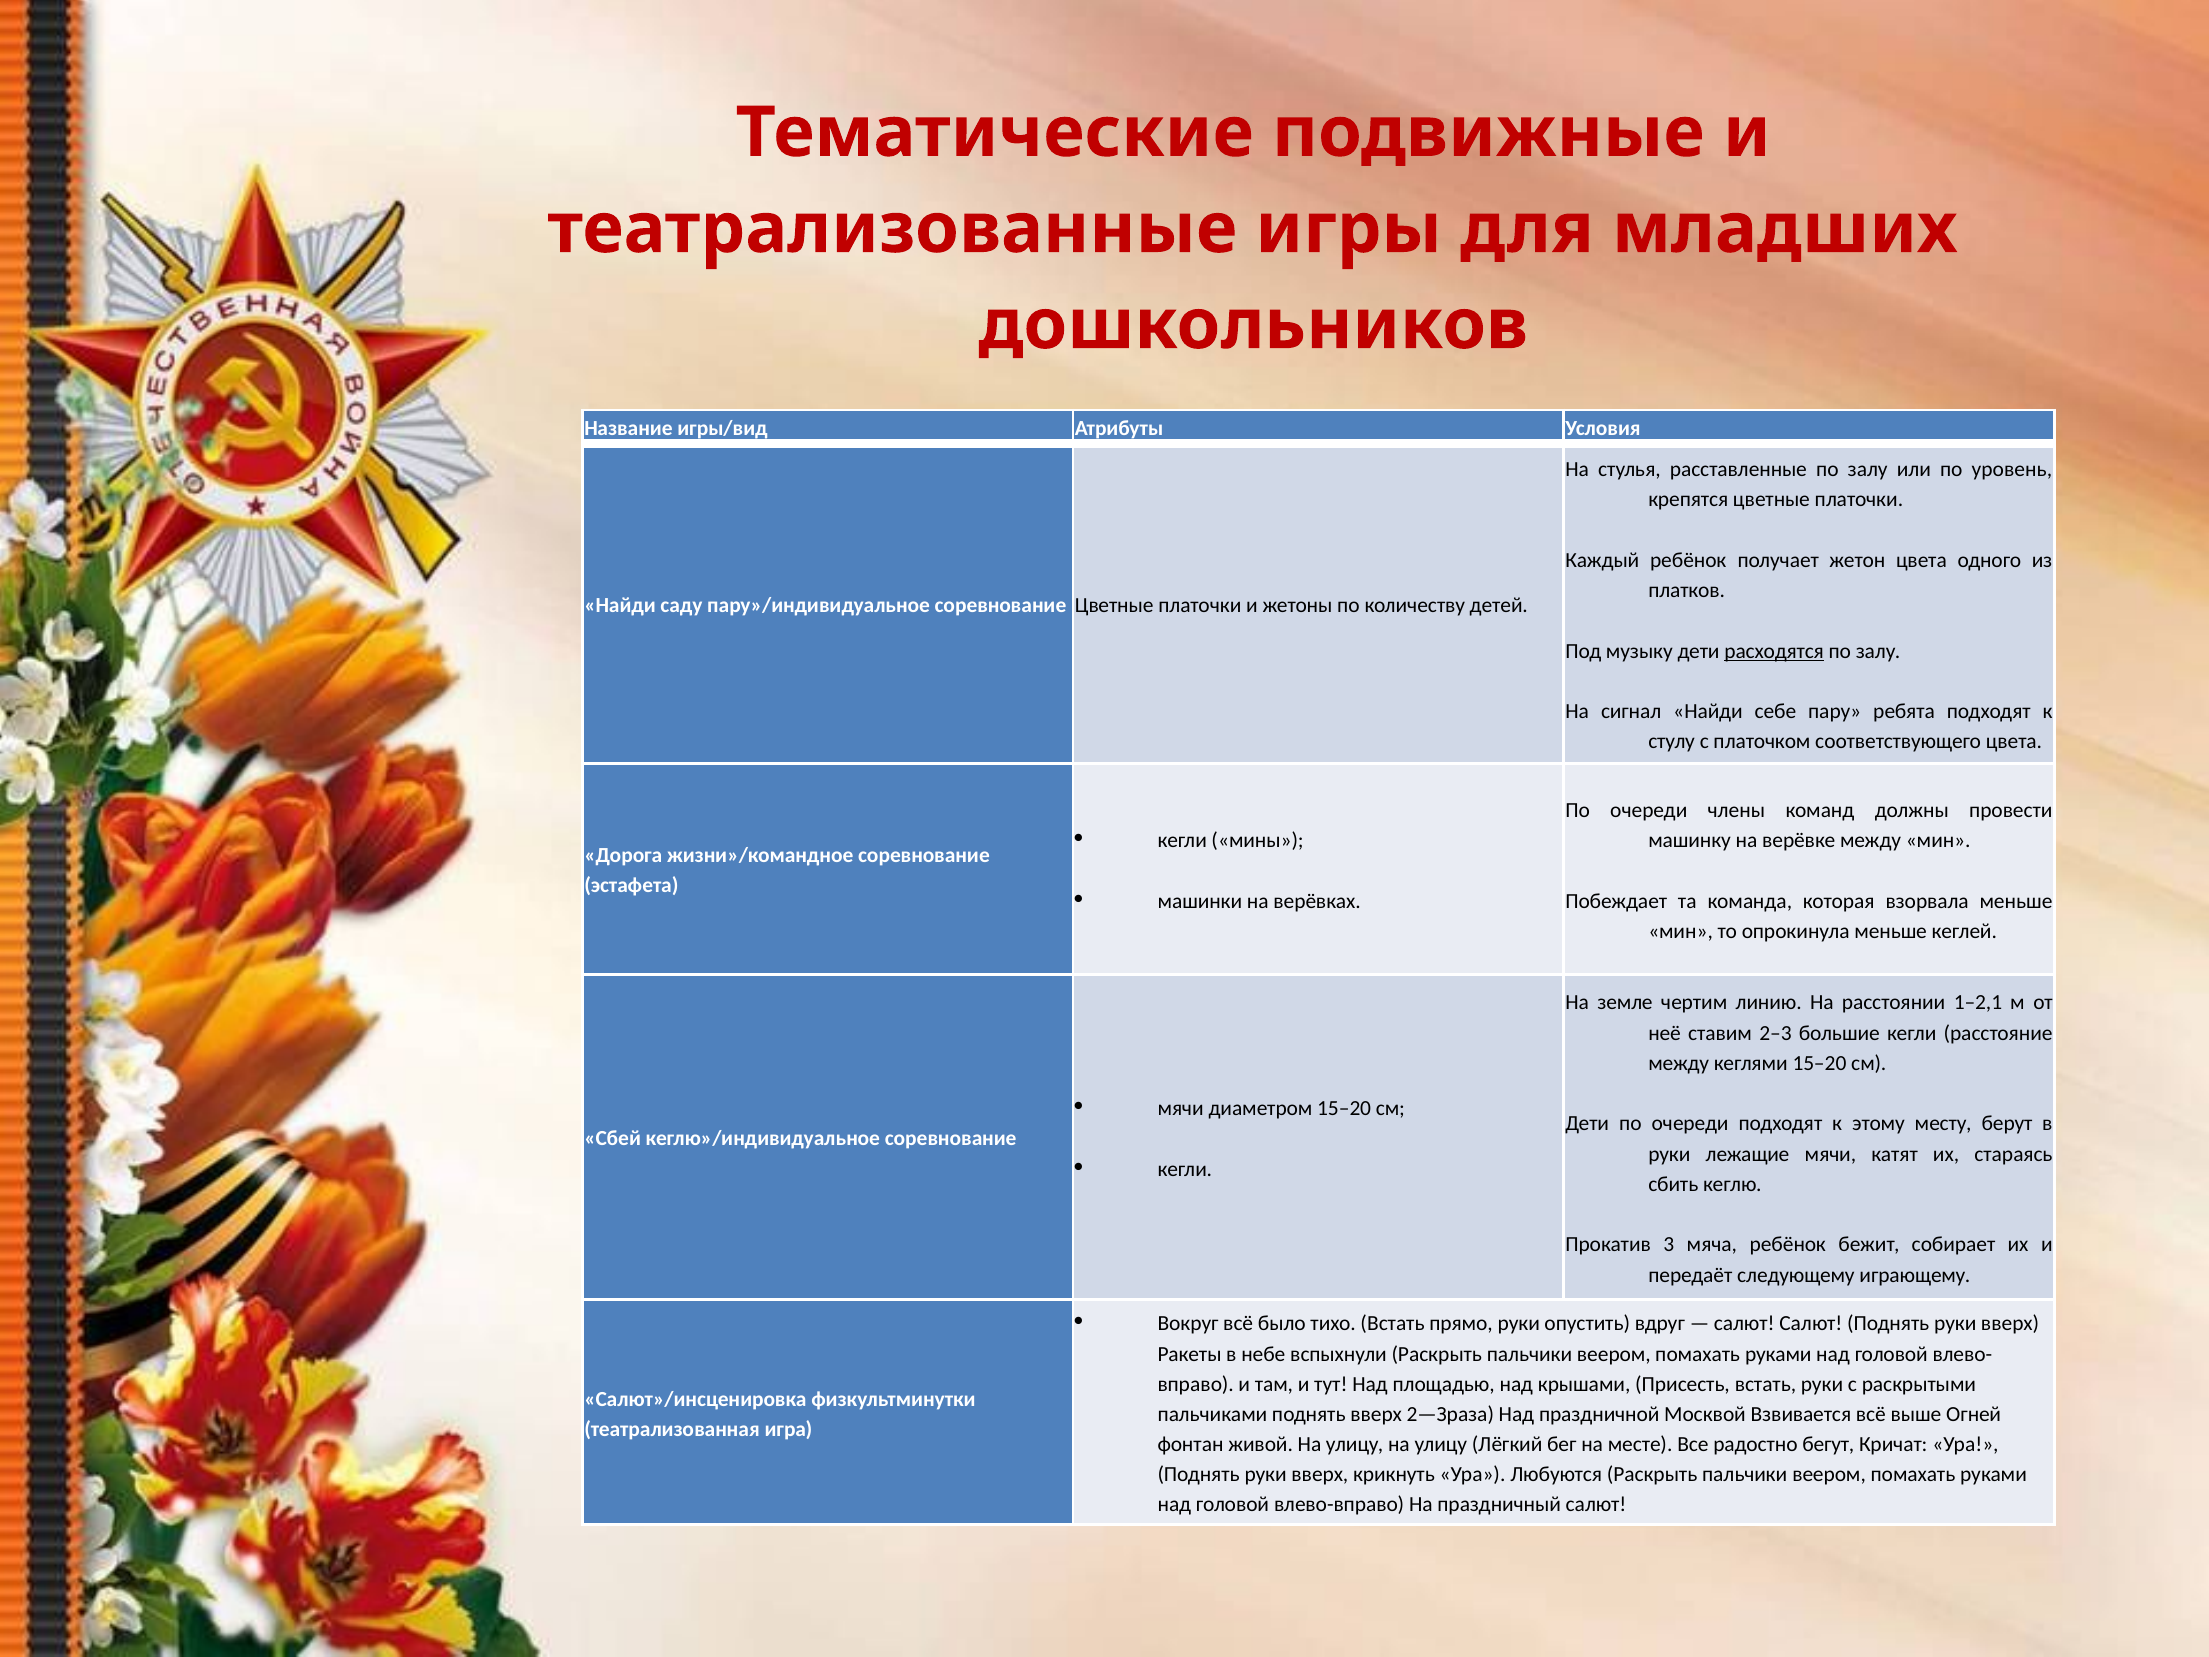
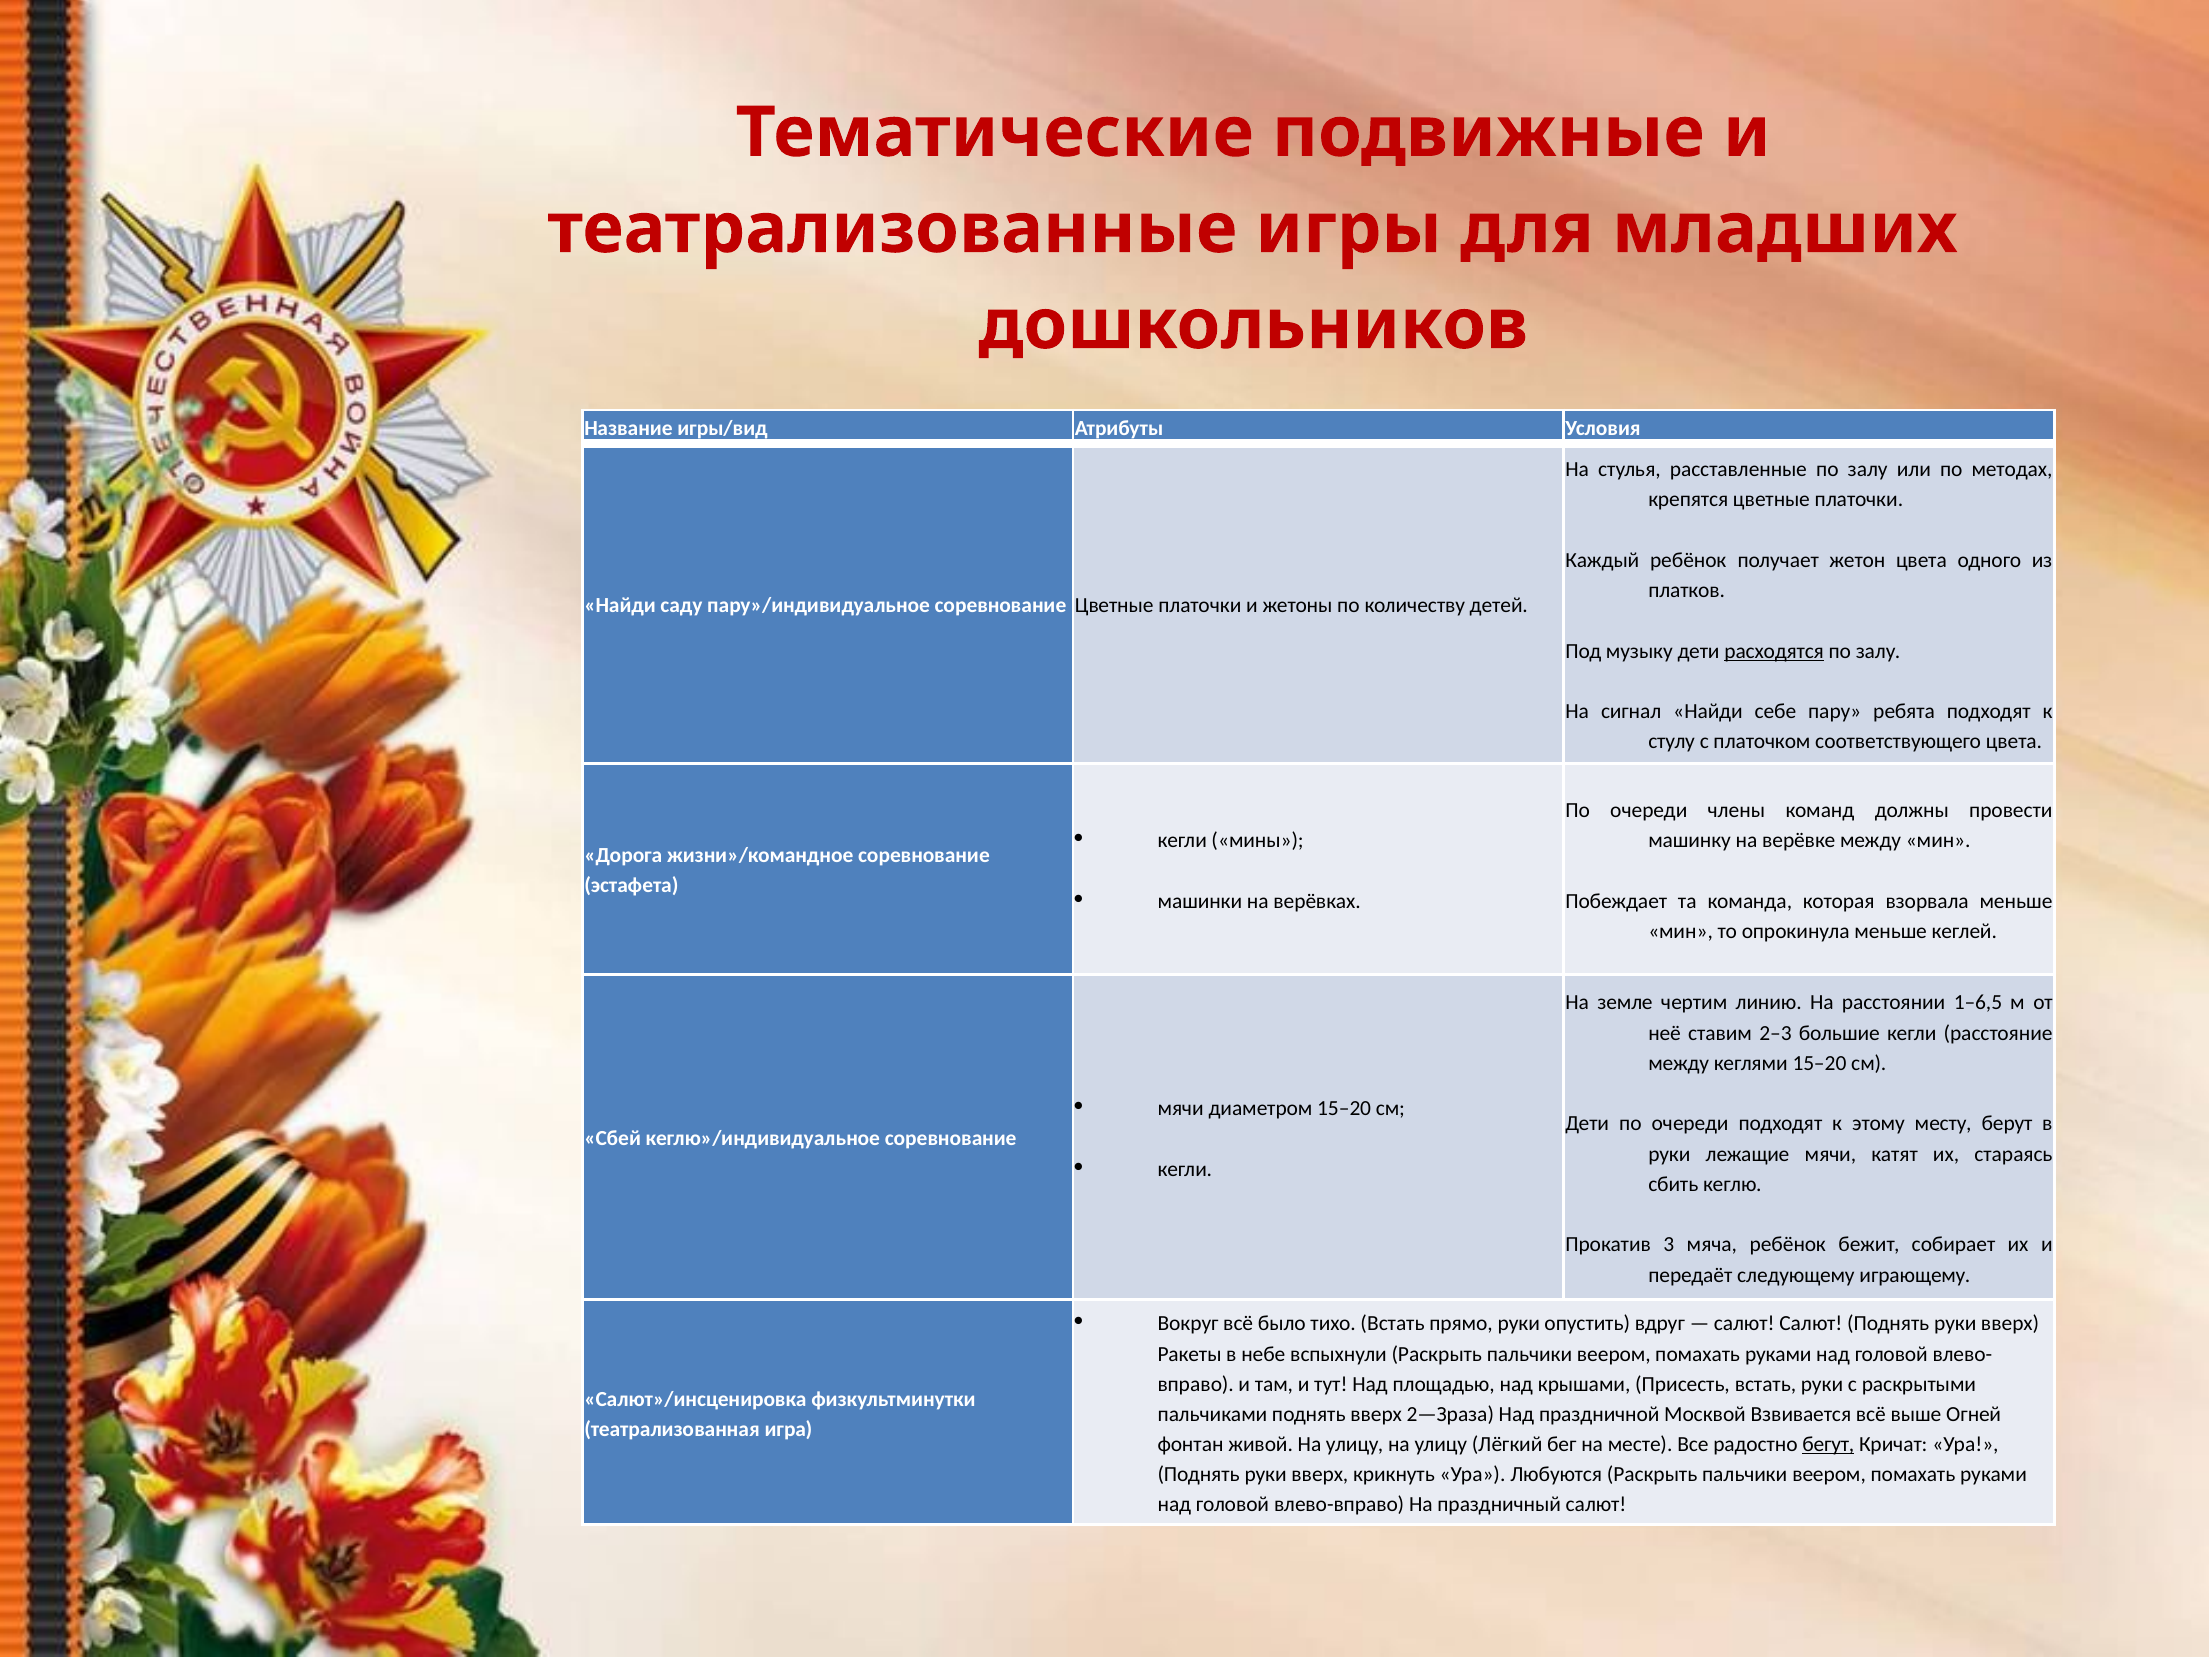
уровень: уровень -> методах (2012, 469)
1–2,1: 1–2,1 -> 1–6,5 (1978, 1003)
бегут underline: none -> present (1828, 1444)
